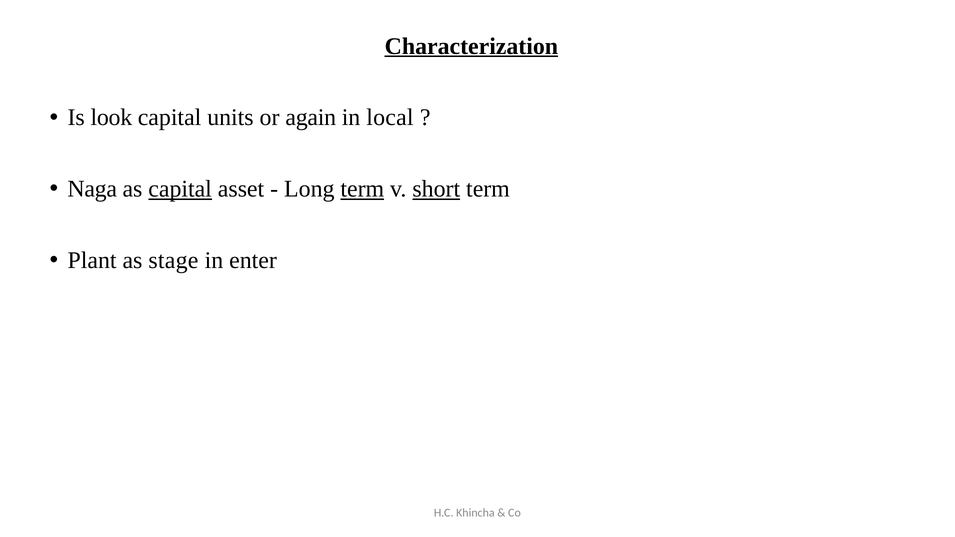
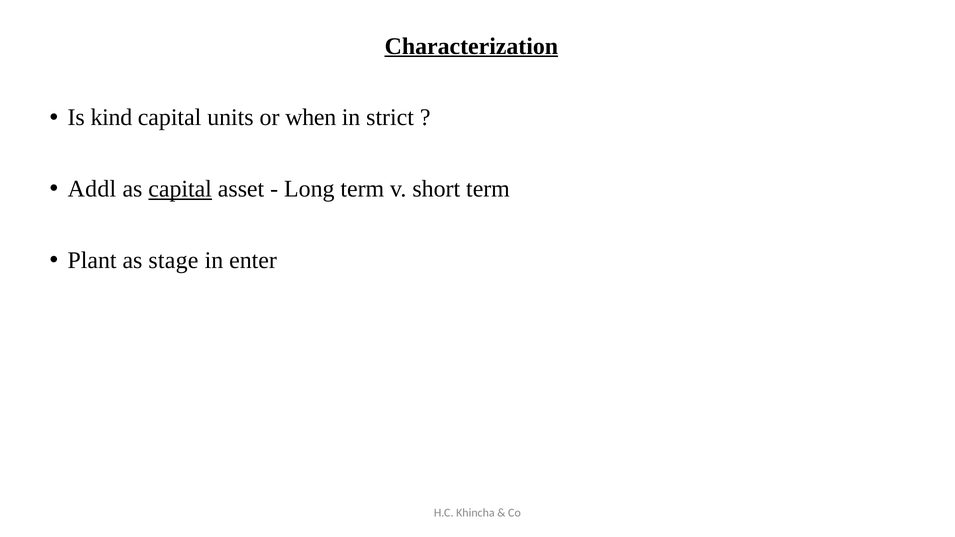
look: look -> kind (111, 118)
again: again -> when (311, 118)
local: local -> strict (390, 118)
Naga: Naga -> Addl (92, 189)
term underline: present -> none (362, 189)
short underline: present -> none (436, 189)
